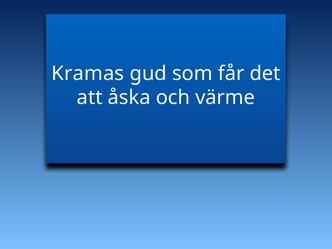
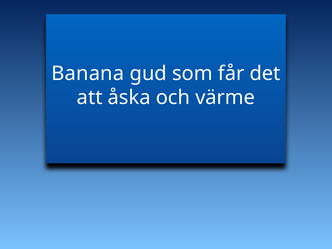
Kramas: Kramas -> Banana (88, 73)
